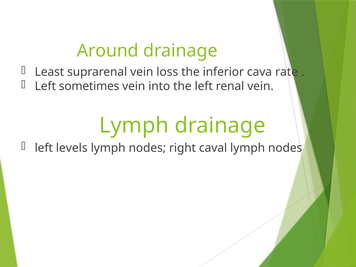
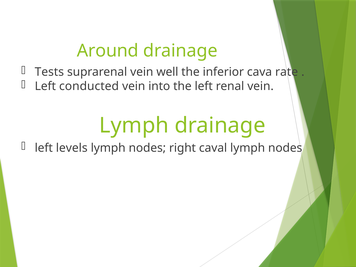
Least: Least -> Tests (49, 72)
loss: loss -> well (167, 72)
sometimes: sometimes -> conducted (89, 86)
